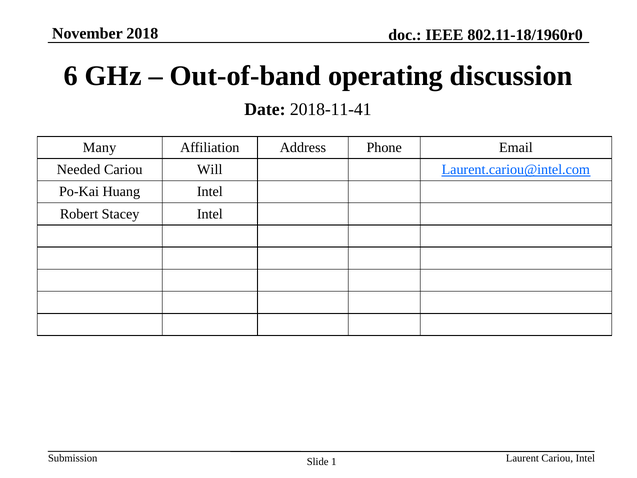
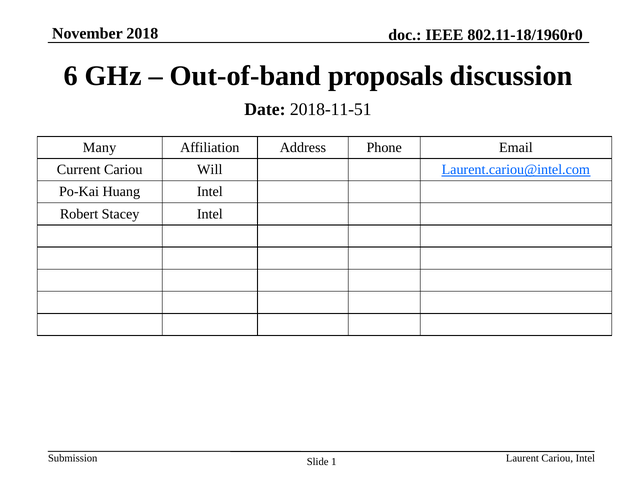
operating: operating -> proposals (386, 76)
2018-11-41: 2018-11-41 -> 2018-11-51 (331, 109)
Needed: Needed -> Current (79, 170)
